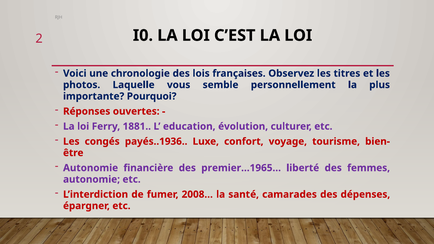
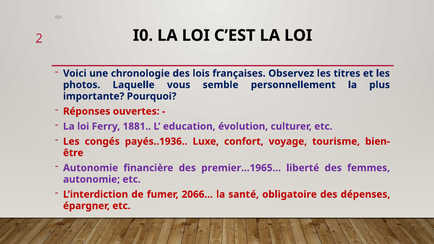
2008…: 2008… -> 2066… (197, 194)
camarades: camarades -> obligatoire (290, 194)
